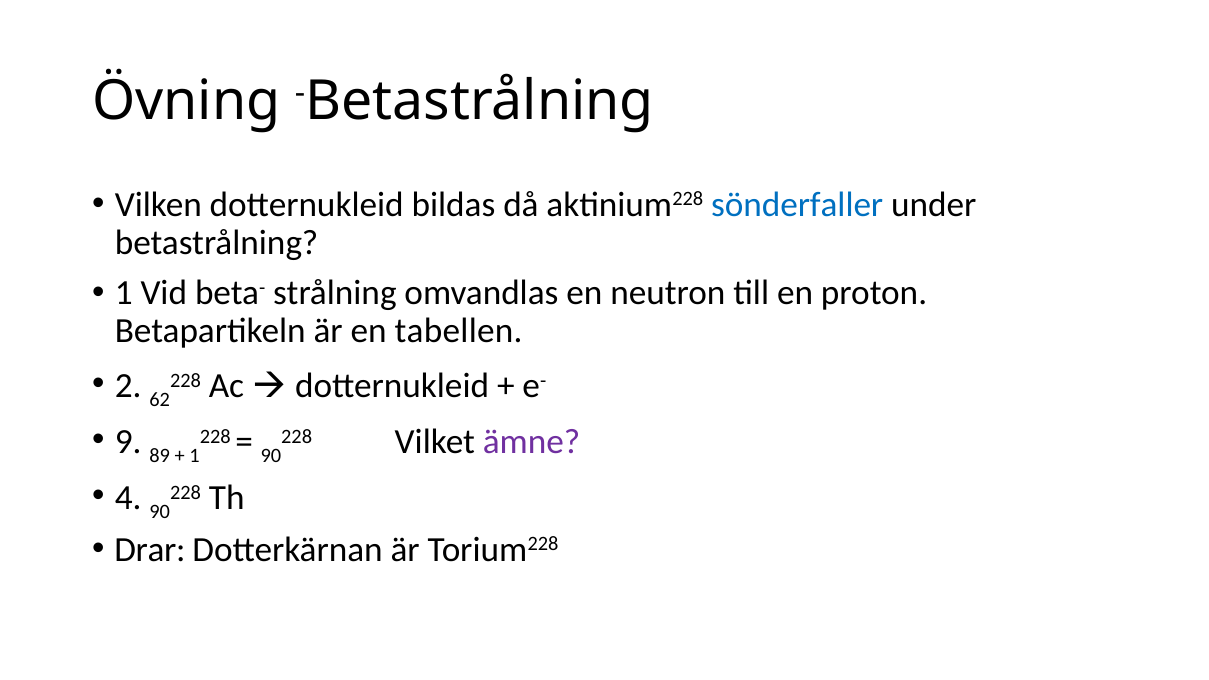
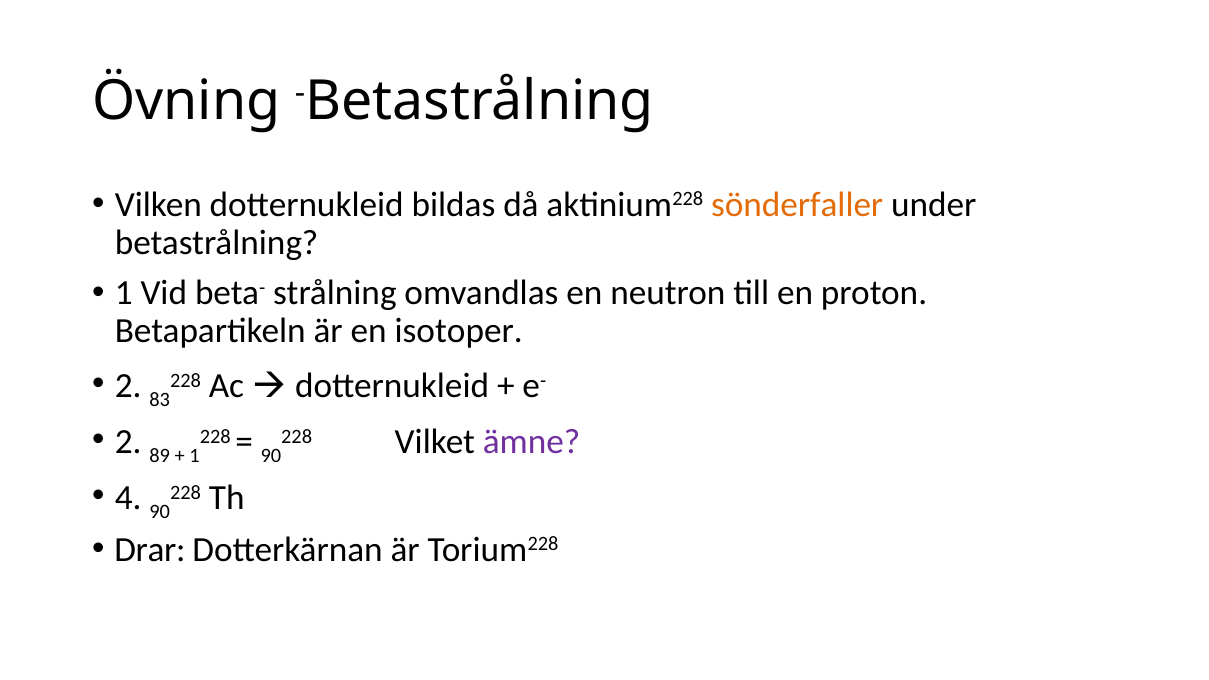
sönderfaller colour: blue -> orange (797, 204)
tabellen: tabellen -> isotoper (459, 331)
62: 62 -> 83 (160, 400)
9: 9 -> 2 (128, 442)
